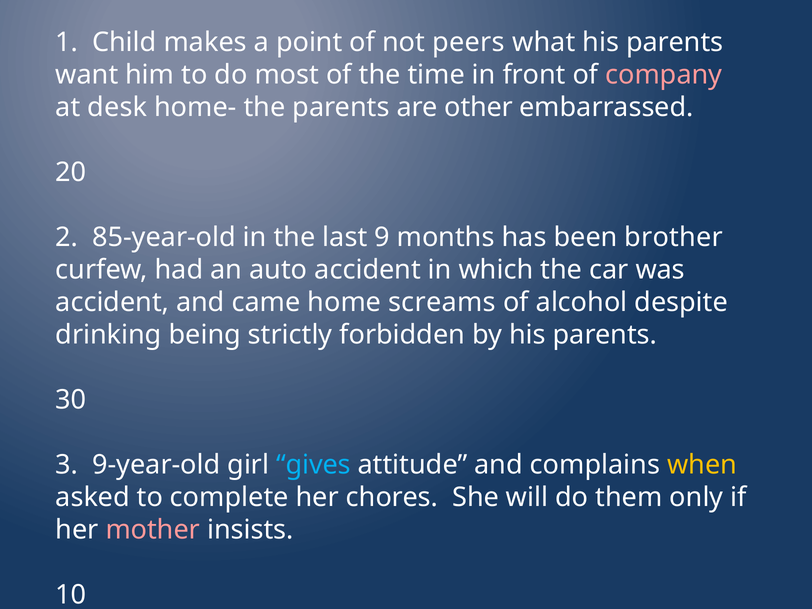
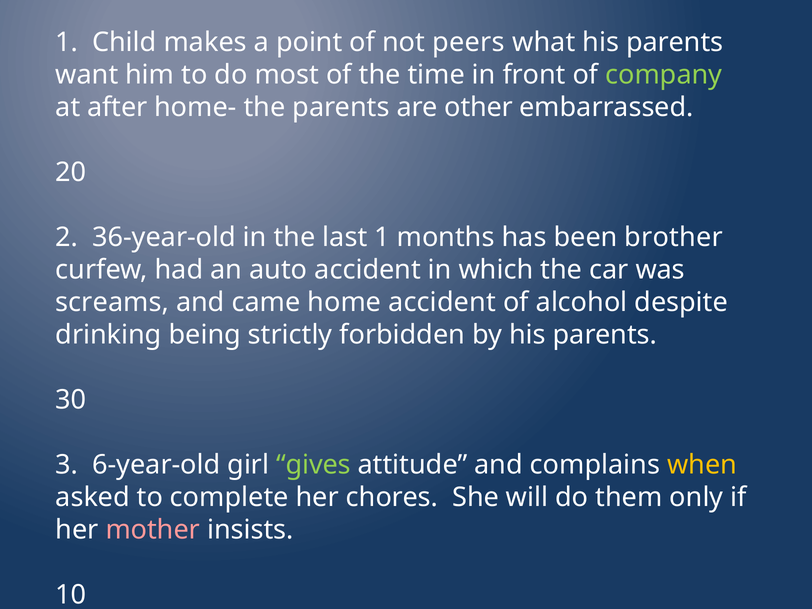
company colour: pink -> light green (664, 75)
desk: desk -> after (117, 107)
85-year-old: 85-year-old -> 36-year-old (164, 237)
last 9: 9 -> 1 (382, 237)
accident: accident -> screams (112, 302)
home screams: screams -> accident (442, 302)
9-year-old: 9-year-old -> 6-year-old (156, 465)
gives colour: light blue -> light green (314, 465)
